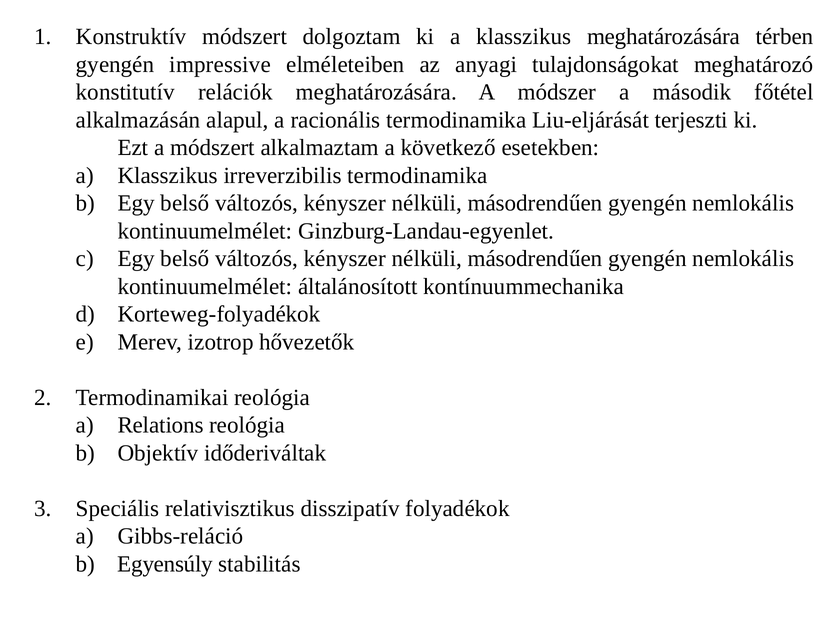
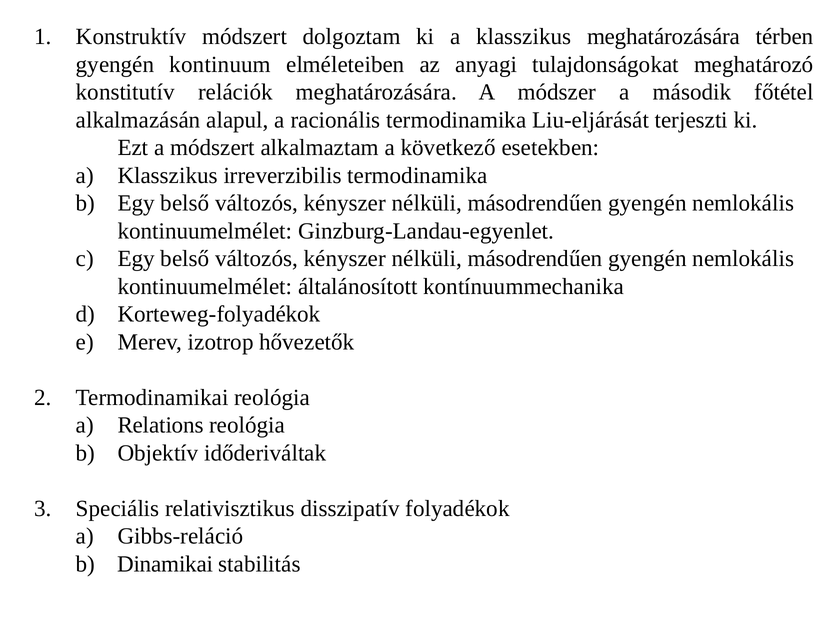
impressive: impressive -> kontinuum (220, 64)
Egyensúly: Egyensúly -> Dinamikai (165, 564)
